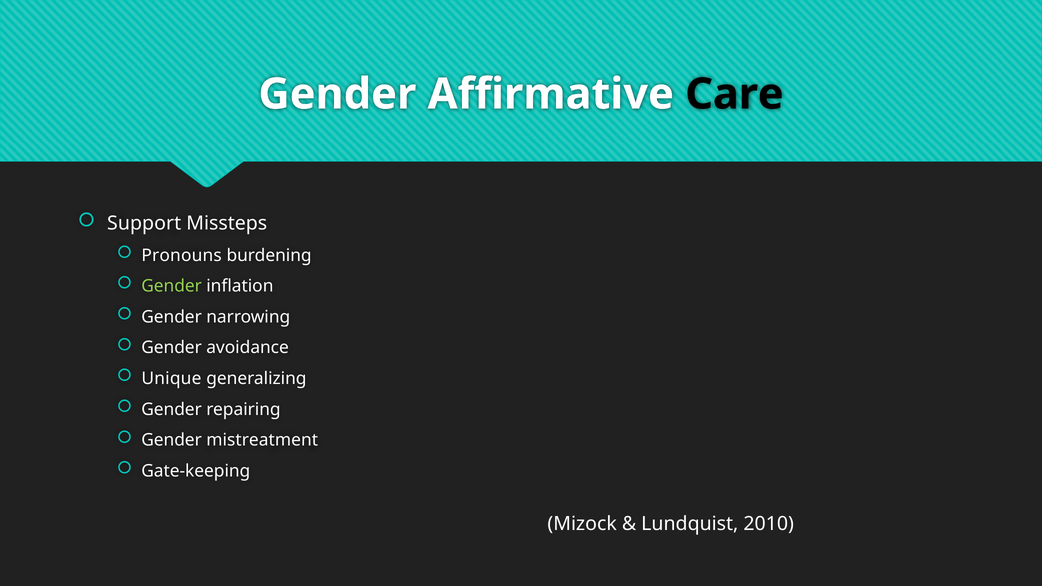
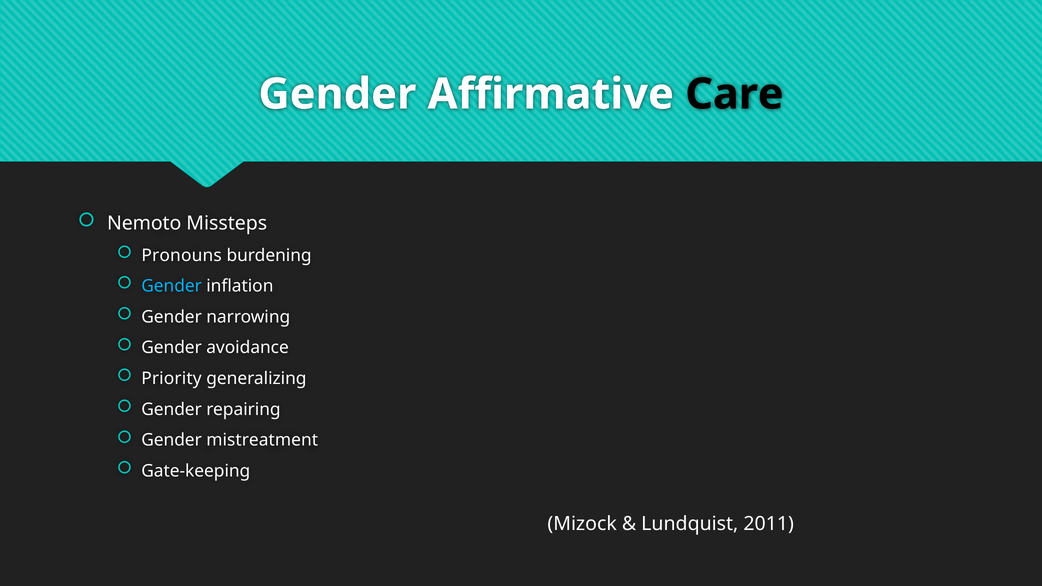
Support: Support -> Nemoto (144, 223)
Gender colour: light green -> light blue (172, 286)
Unique: Unique -> Priority (171, 379)
2010: 2010 -> 2011 (769, 524)
